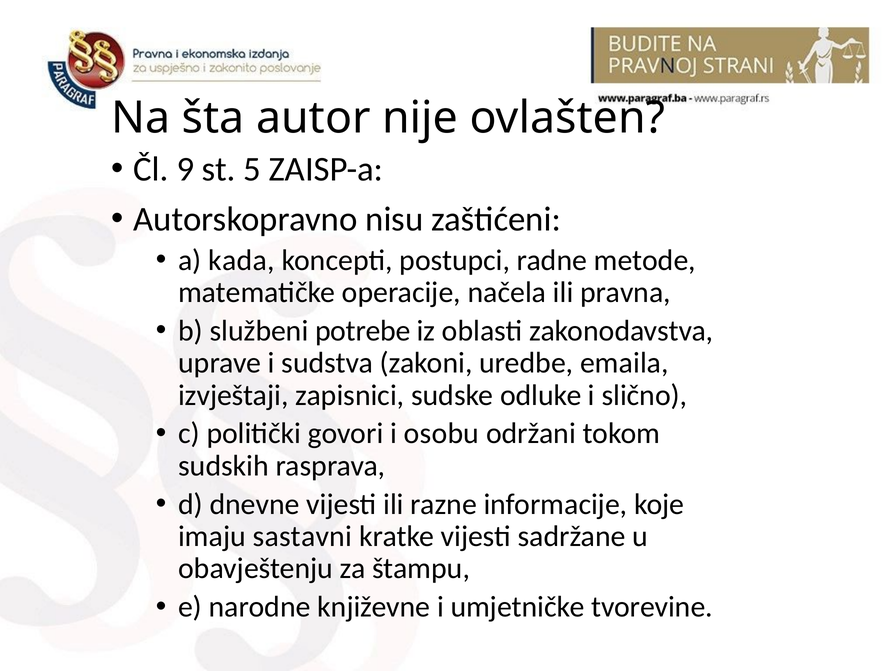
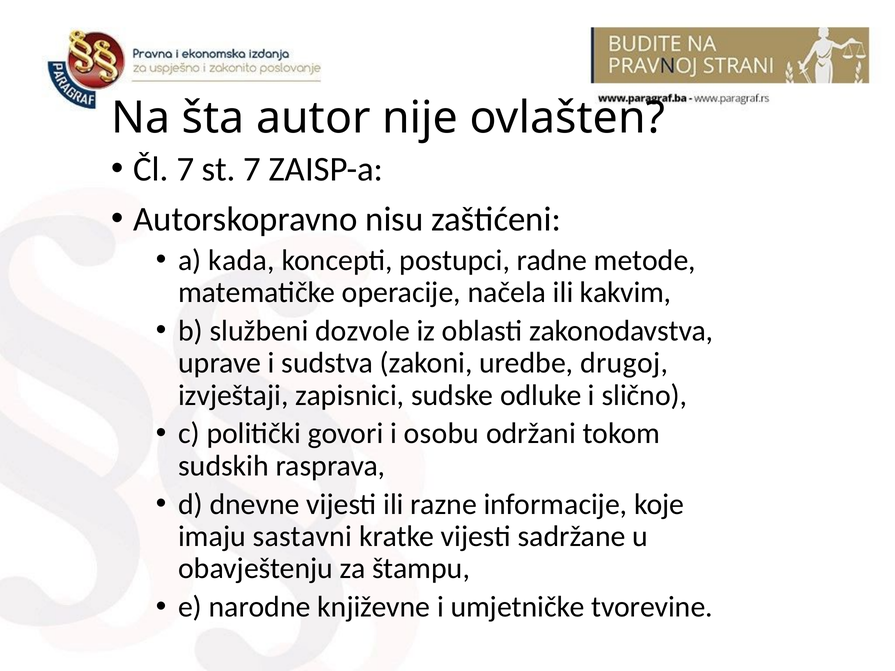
Čl 9: 9 -> 7 (185, 169)
st 5: 5 -> 7 (252, 169)
pravna: pravna -> kakvim (625, 293)
potrebe: potrebe -> dozvole (362, 331)
emaila: emaila -> drugoj (624, 363)
